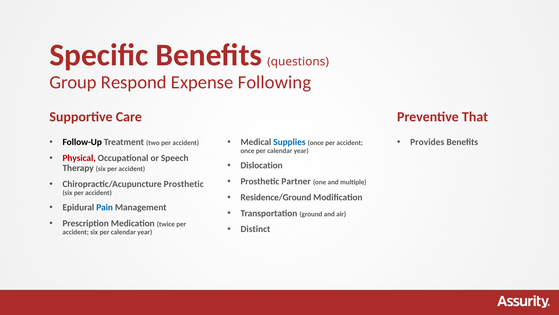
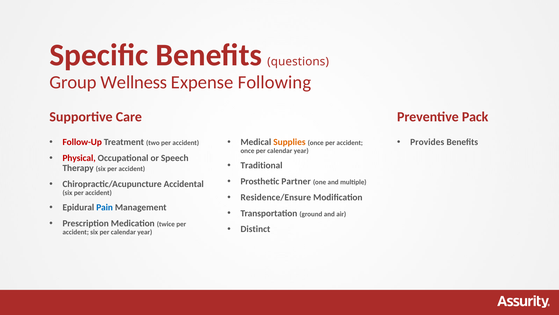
Respond: Respond -> Wellness (134, 82)
That: That -> Pack (475, 117)
Follow-Up colour: black -> red (82, 142)
Supplies colour: blue -> orange (289, 142)
Dislocation: Dislocation -> Traditional (261, 165)
Chiropractic/Acupuncture Prosthetic: Prosthetic -> Accidental (184, 184)
Residence/Ground: Residence/Ground -> Residence/Ensure (276, 197)
